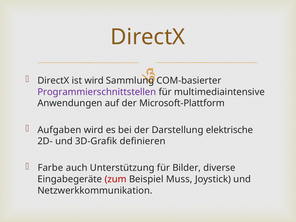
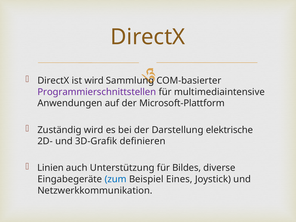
Aufgaben: Aufgaben -> Zuständig (59, 130)
Farbe: Farbe -> Linien (51, 168)
Bilder: Bilder -> Bildes (187, 168)
zum colour: red -> blue (116, 179)
Muss: Muss -> Eines (179, 179)
